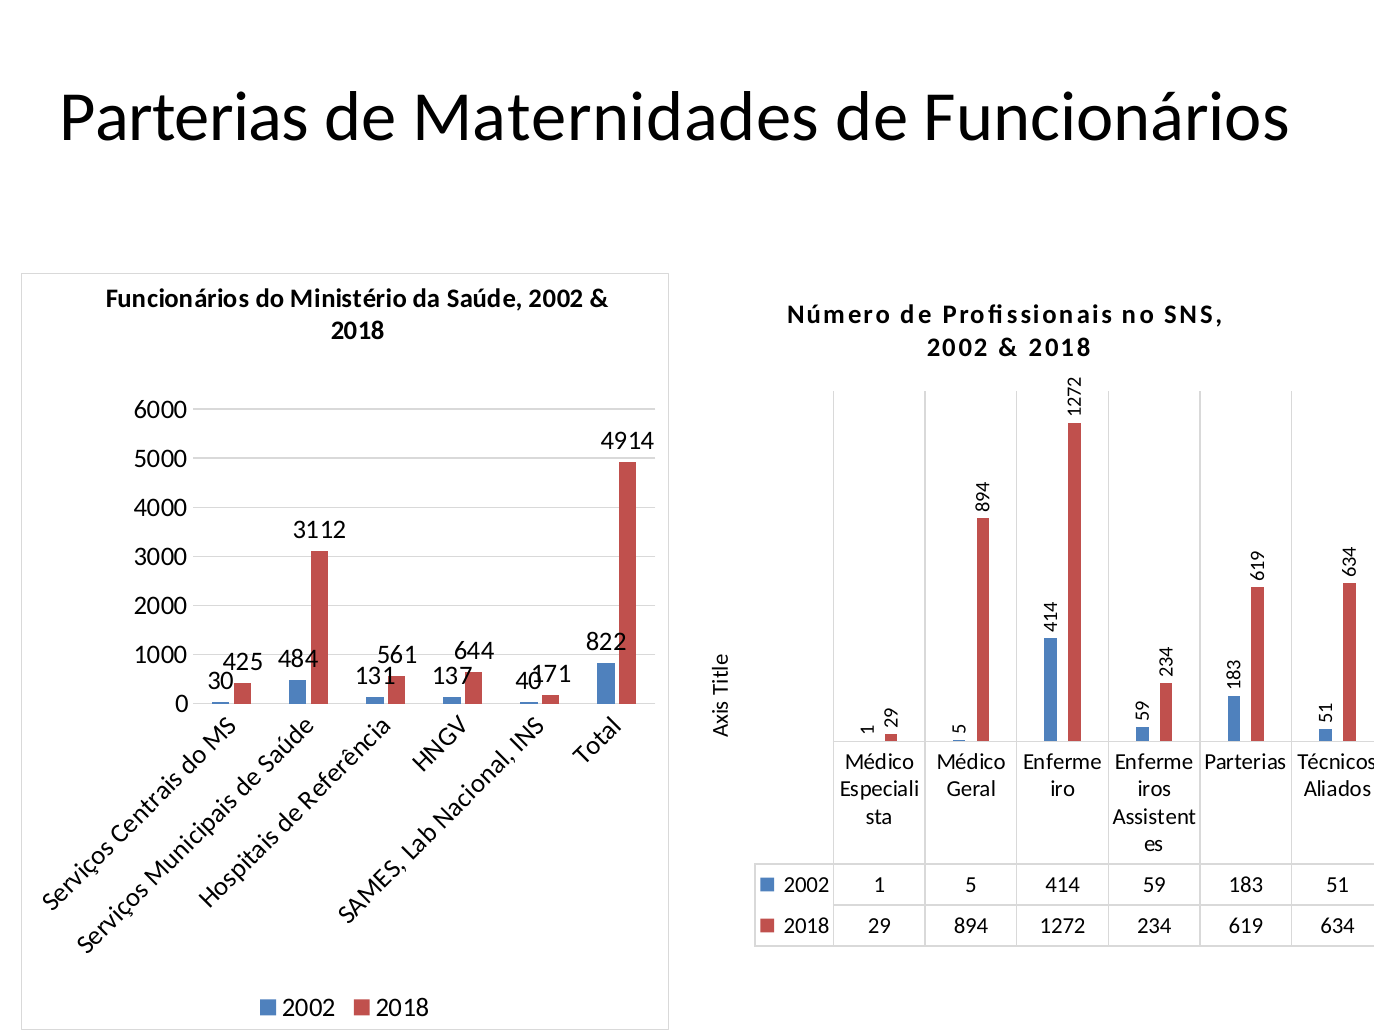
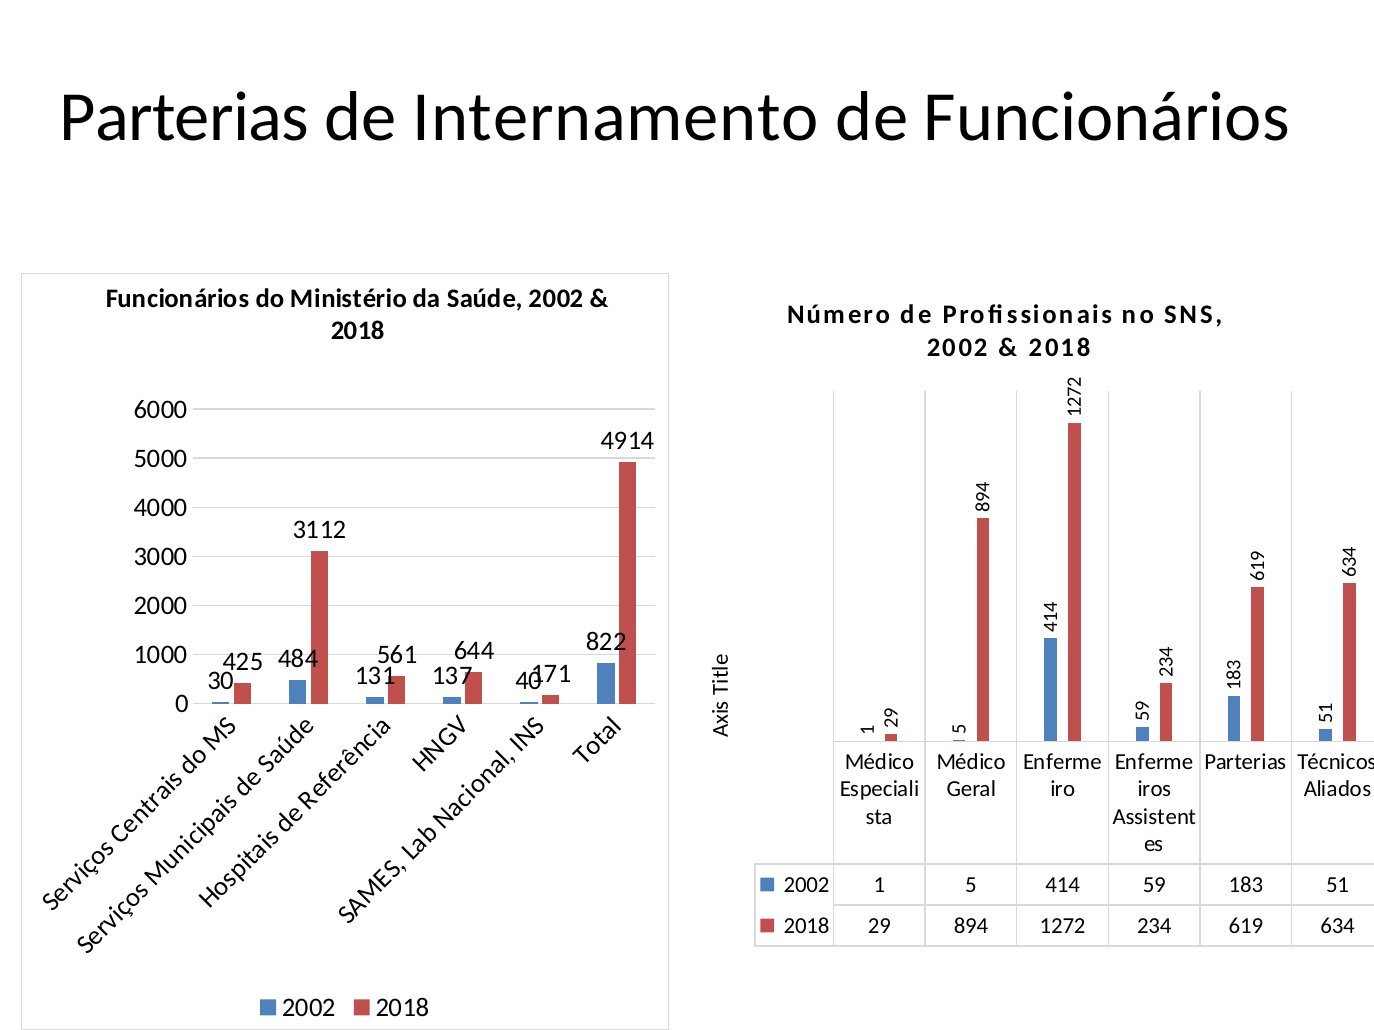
Maternidades: Maternidades -> Internamento (616, 118)
